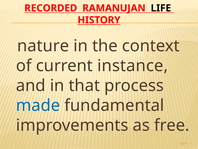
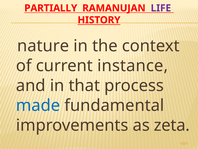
RECORDED: RECORDED -> PARTIALLY (51, 8)
LIFE colour: black -> purple (161, 8)
free: free -> zeta (172, 125)
